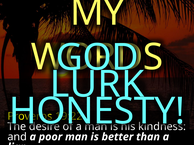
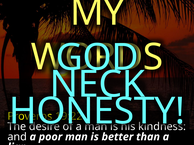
LURK: LURK -> NECK (97, 85)
